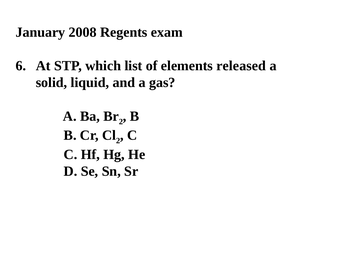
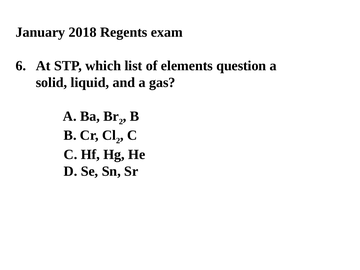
2008: 2008 -> 2018 (83, 32)
released: released -> question (241, 66)
